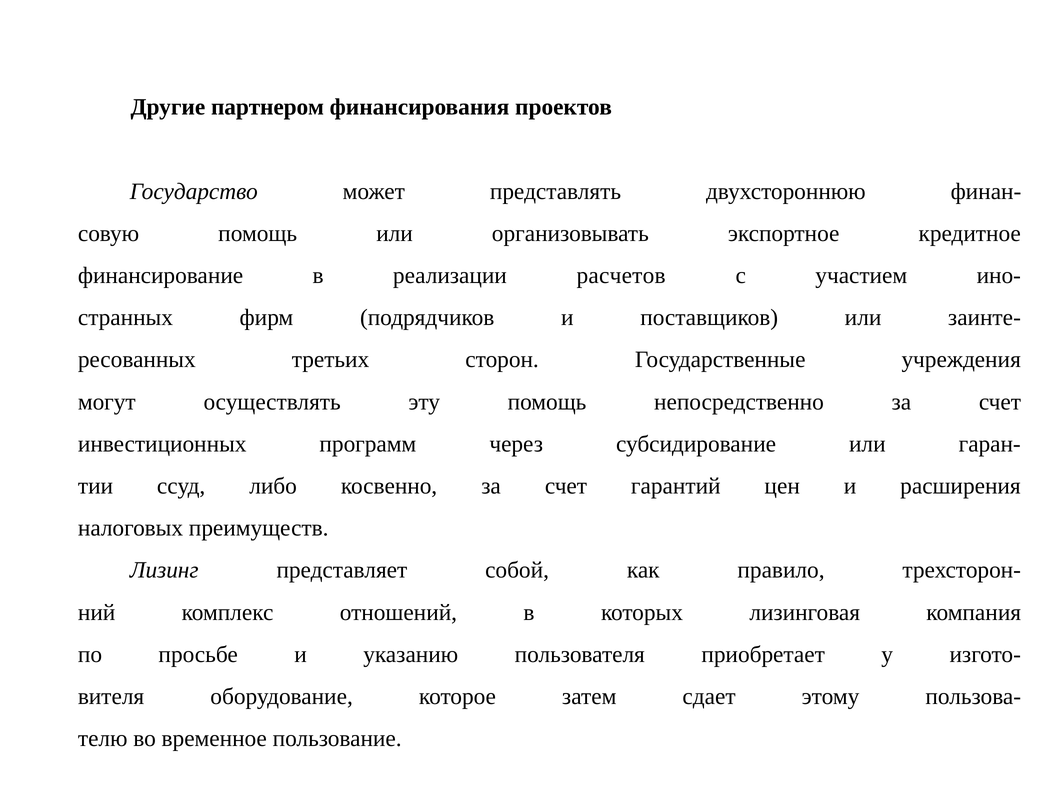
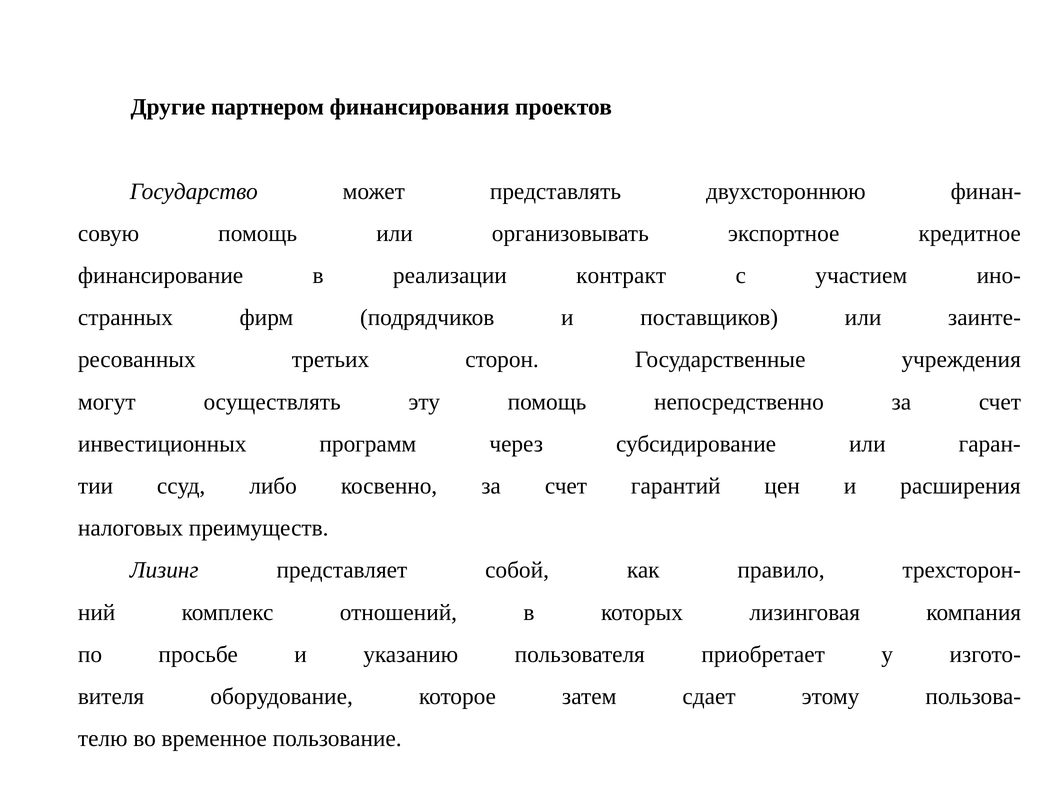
расчетов: расчетов -> контракт (621, 275)
